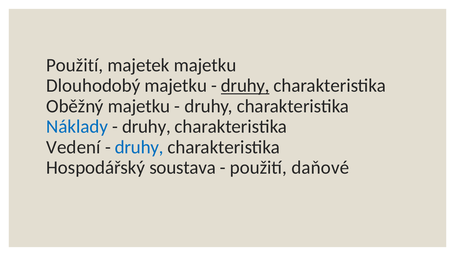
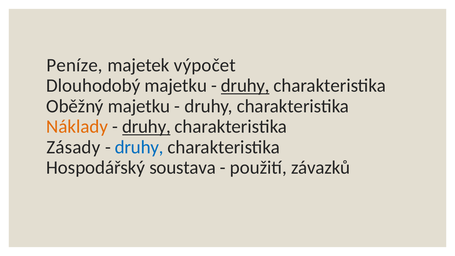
Použití: Použití -> Peníze (75, 65)
majetek majetku: majetku -> výpočet (205, 65)
Náklady colour: blue -> orange (77, 127)
druhy underline: none -> present (146, 127)
Vedení: Vedení -> Zásady (73, 147)
daňové: daňové -> závazků (321, 168)
